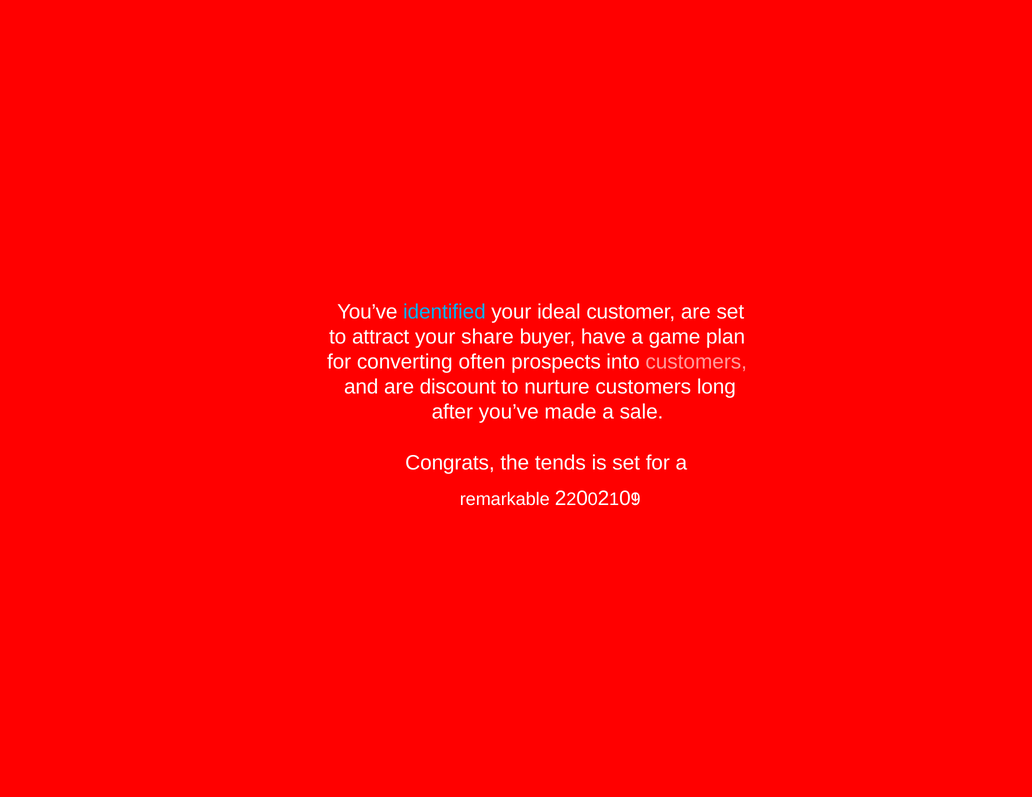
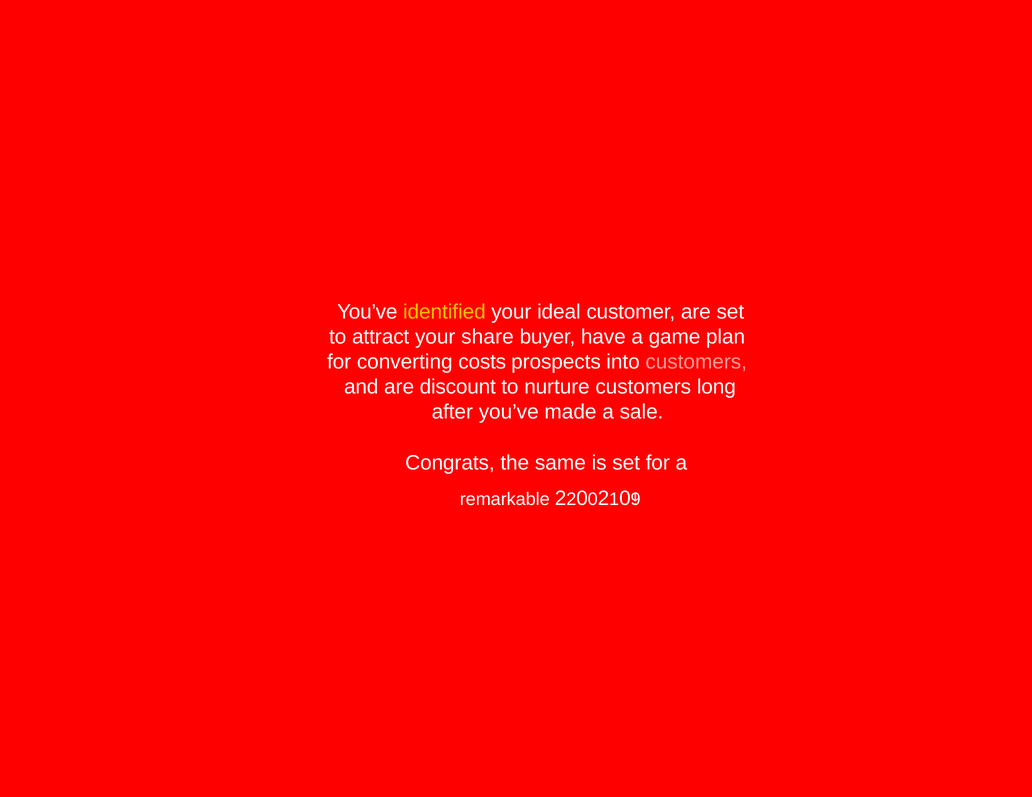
identiﬁed colour: light blue -> yellow (444, 312)
often: often -> costs (482, 362)
tends: tends -> same (560, 463)
